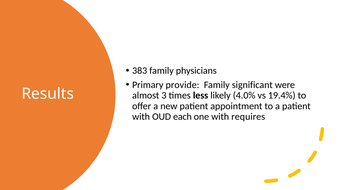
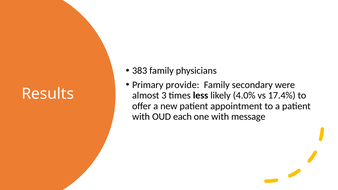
significant: significant -> secondary (252, 85)
19.4%: 19.4% -> 17.4% (282, 96)
requires: requires -> message (248, 117)
